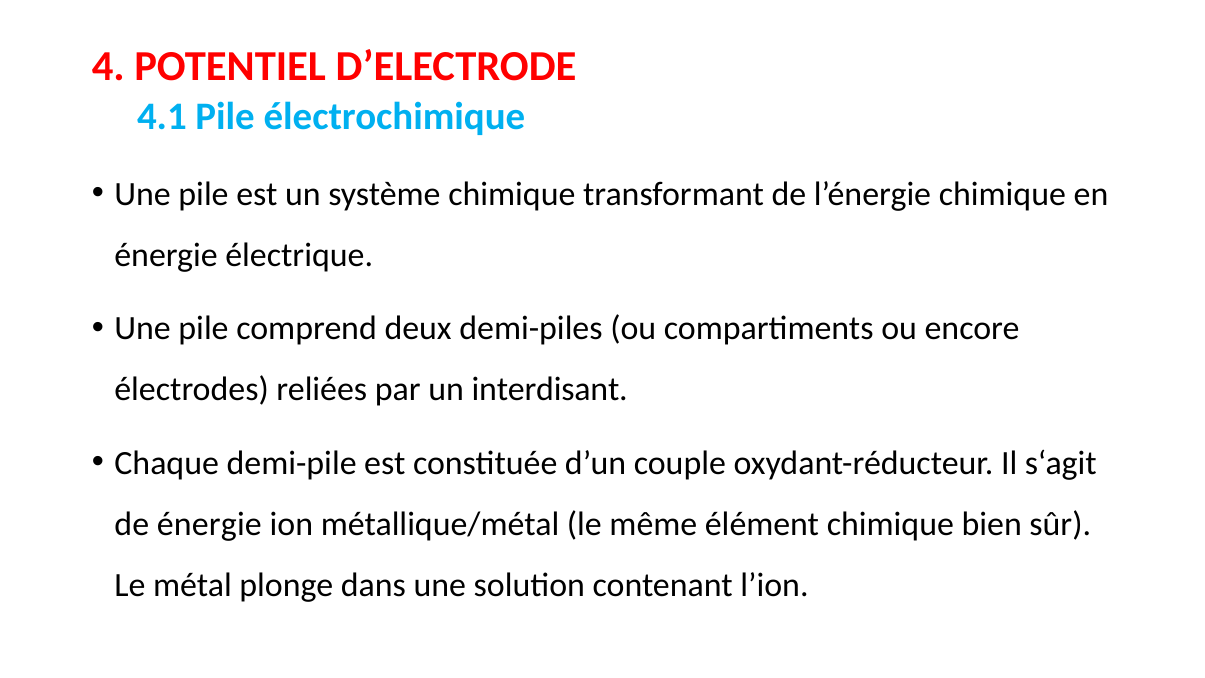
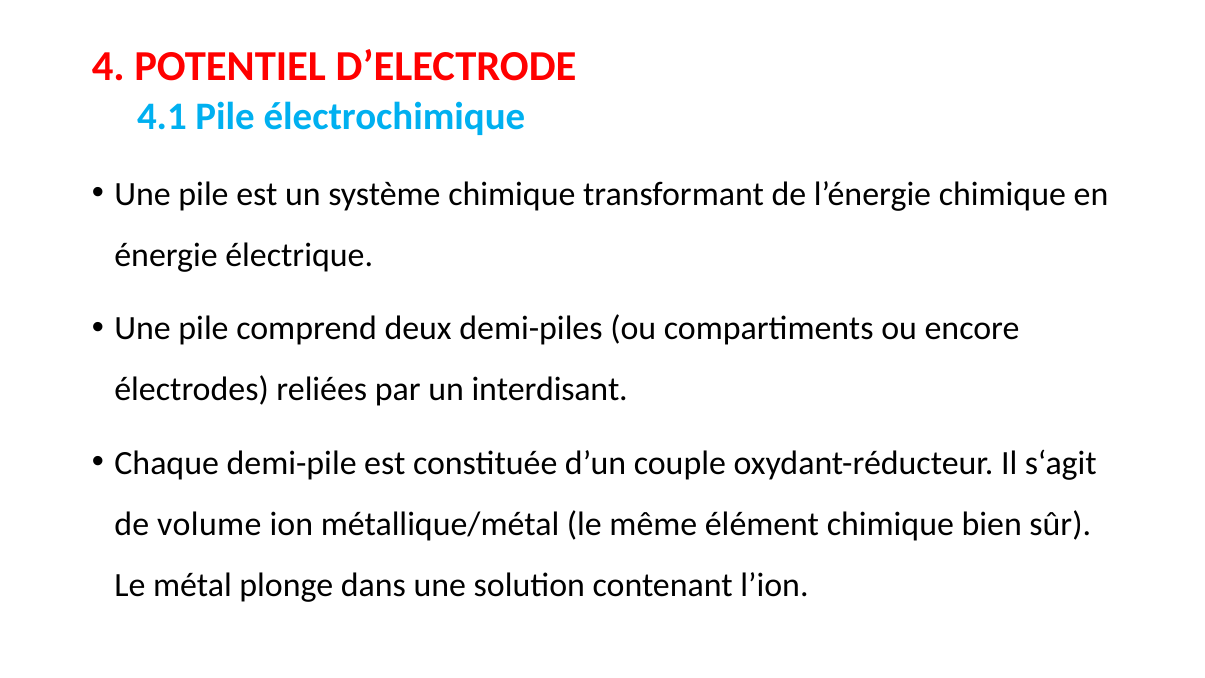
de énergie: énergie -> volume (209, 524)
